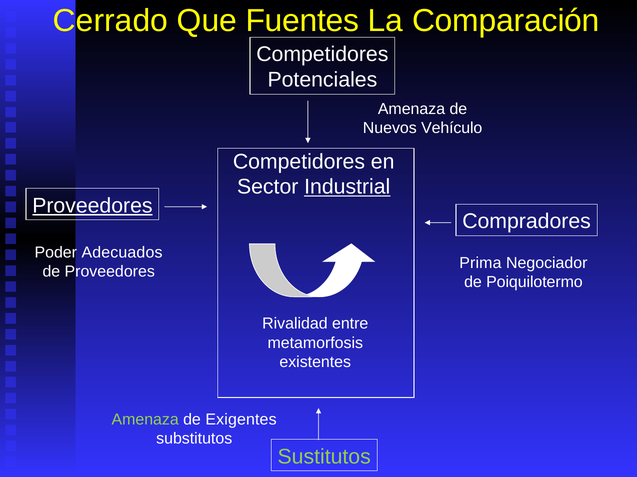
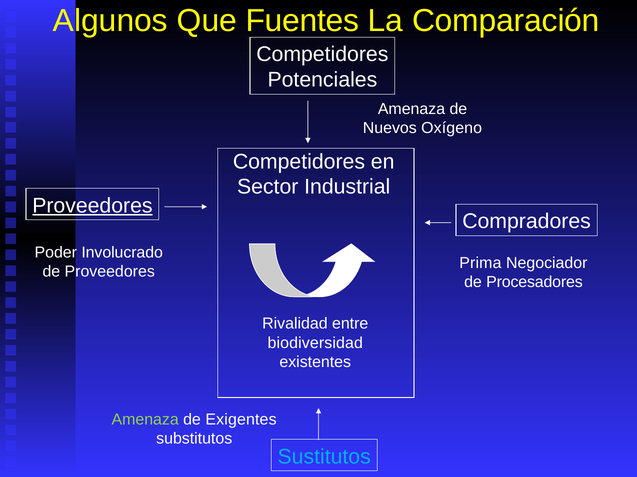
Cerrado: Cerrado -> Algunos (110, 21)
Vehículo: Vehículo -> Oxígeno (452, 128)
Industrial underline: present -> none (347, 187)
Adecuados: Adecuados -> Involucrado (122, 253)
Poiquilotermo: Poiquilotermo -> Procesadores (534, 282)
metamorfosis: metamorfosis -> biodiversidad (315, 343)
Sustitutos colour: light green -> light blue (324, 457)
